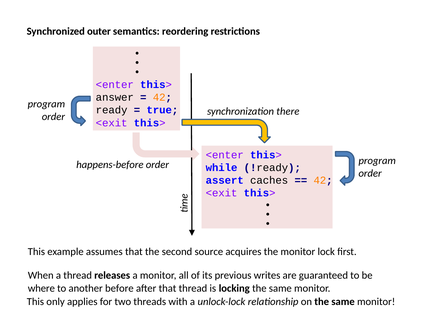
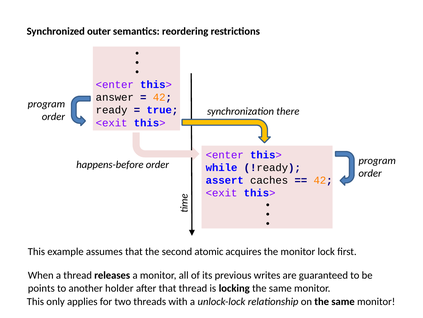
source: source -> atomic (209, 251)
where: where -> points (41, 287)
before: before -> holder (119, 287)
